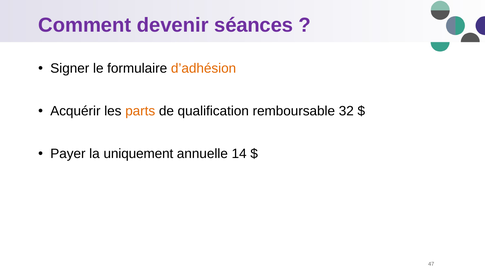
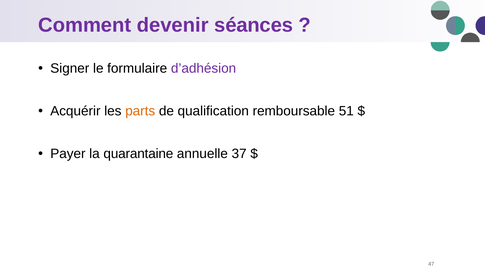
d’adhésion colour: orange -> purple (204, 68)
32: 32 -> 51 (346, 111)
uniquement: uniquement -> quarantaine (138, 154)
14: 14 -> 37 (239, 154)
